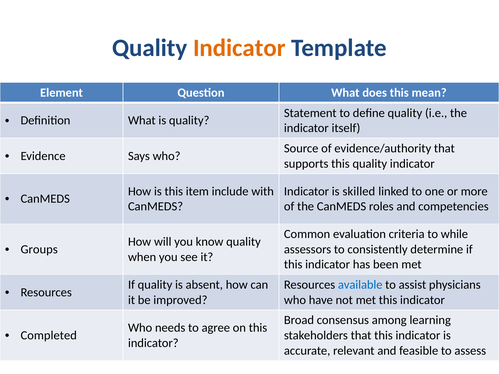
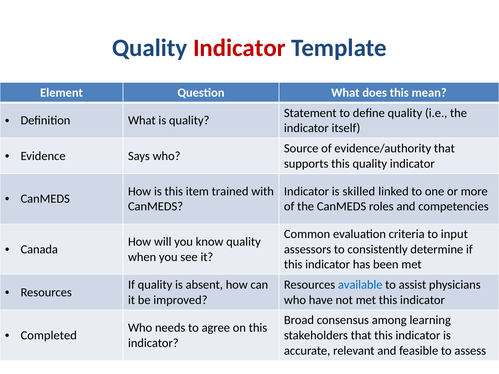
Indicator colour: orange -> red (239, 48)
include: include -> trained (230, 191)
while: while -> input (454, 234)
Groups: Groups -> Canada (39, 249)
